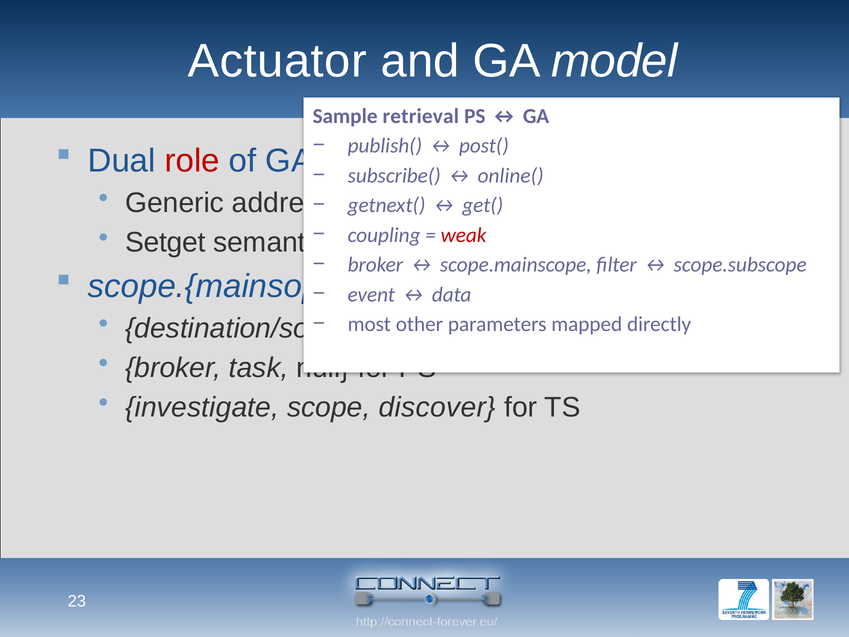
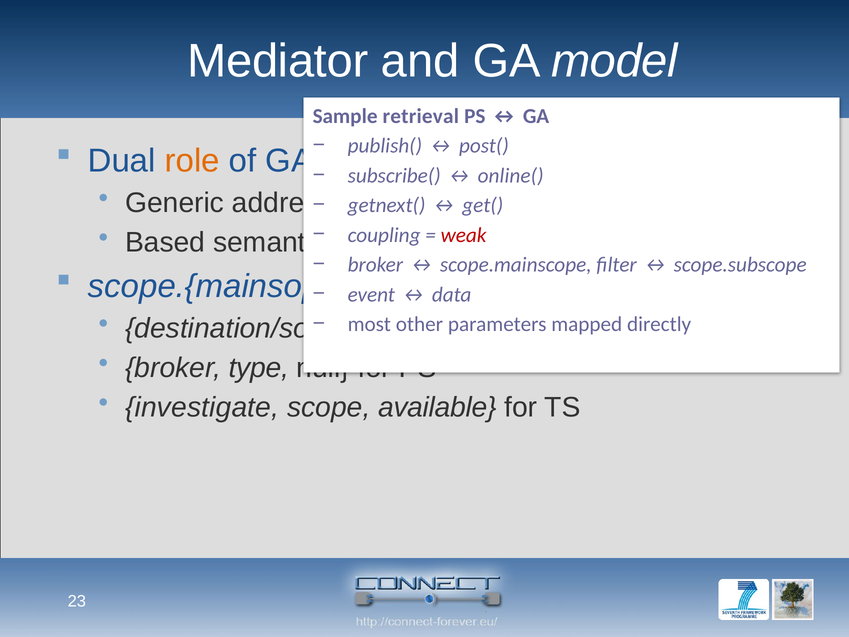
Actuator: Actuator -> Mediator (278, 61)
role colour: red -> orange (192, 161)
Setget: Setget -> Based (165, 242)
task: task -> type (259, 368)
discover: discover -> available (437, 407)
